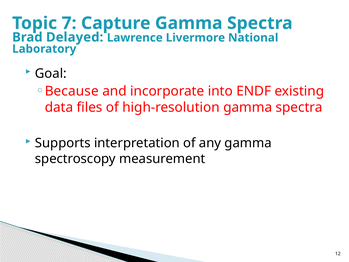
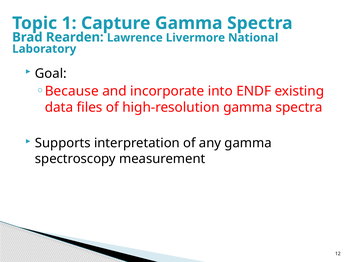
7: 7 -> 1 (69, 23)
Delayed: Delayed -> Rearden (75, 37)
